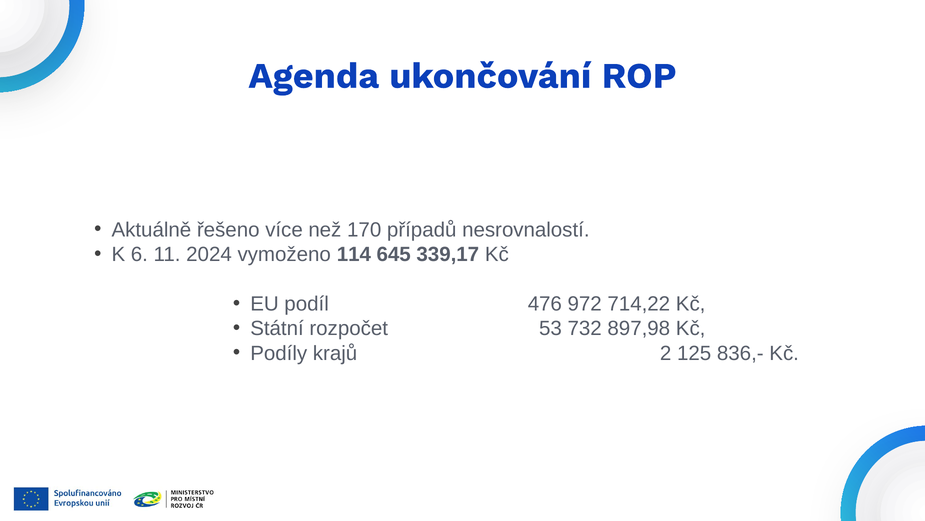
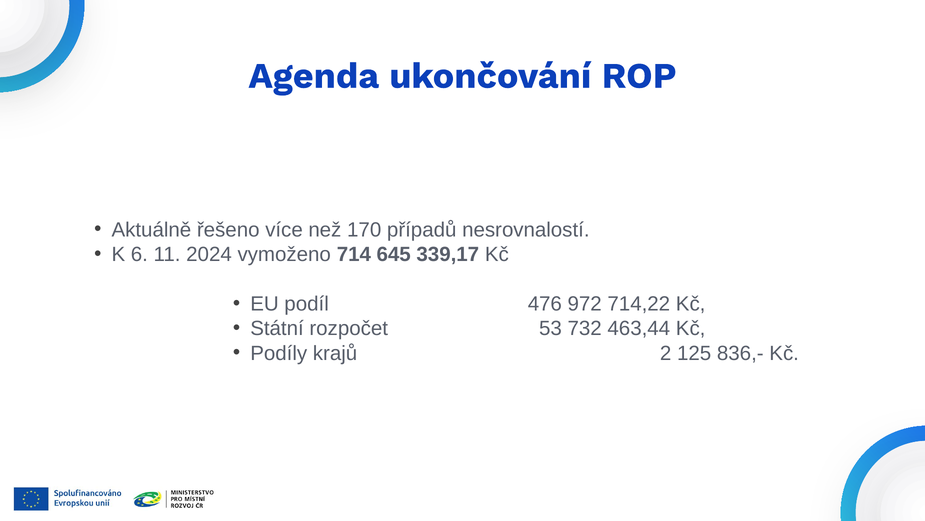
114: 114 -> 714 (354, 254)
897,98: 897,98 -> 463,44 (639, 328)
